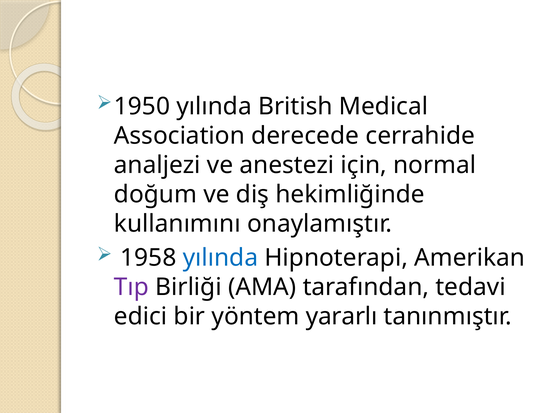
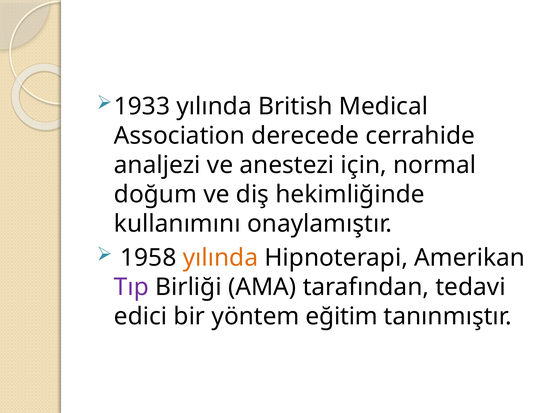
1950: 1950 -> 1933 (142, 106)
yılında colour: blue -> orange (220, 258)
yararlı: yararlı -> eğitim (342, 317)
